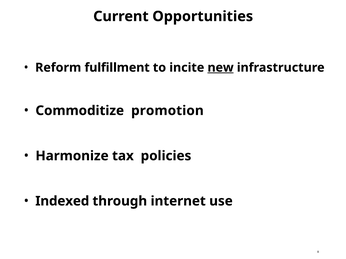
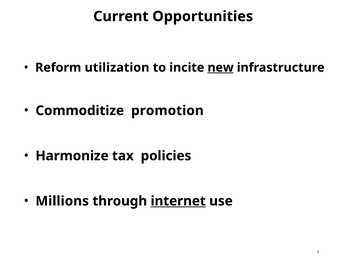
fulfillment: fulfillment -> utilization (117, 68)
Indexed: Indexed -> Millions (62, 201)
internet underline: none -> present (178, 201)
